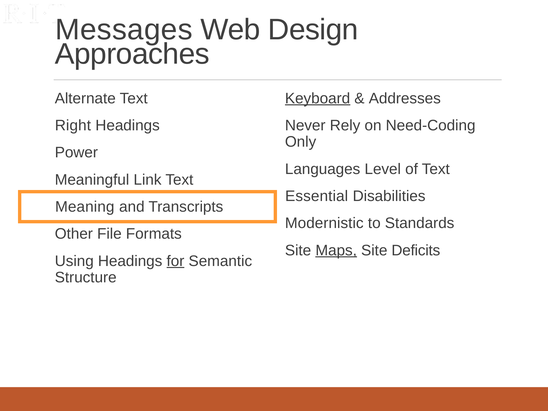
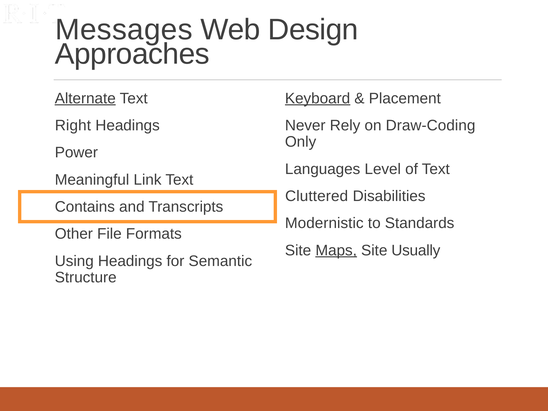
Alternate underline: none -> present (85, 98)
Addresses: Addresses -> Placement (405, 98)
Need-Coding: Need-Coding -> Draw-Coding (431, 125)
Essential: Essential -> Cluttered (317, 196)
Meaning: Meaning -> Contains (85, 207)
Deficits: Deficits -> Usually (416, 250)
for underline: present -> none (175, 261)
